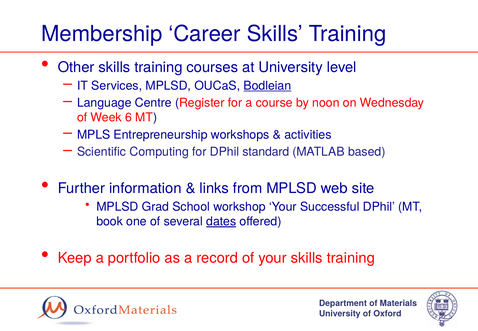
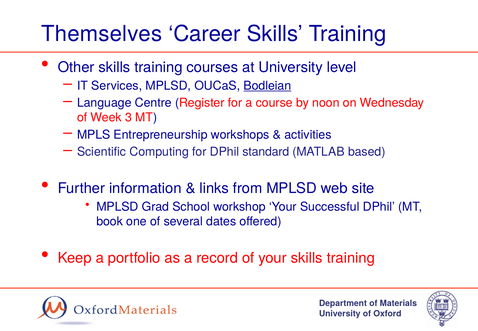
Membership: Membership -> Themselves (102, 34)
6: 6 -> 3 (128, 118)
dates underline: present -> none (221, 221)
